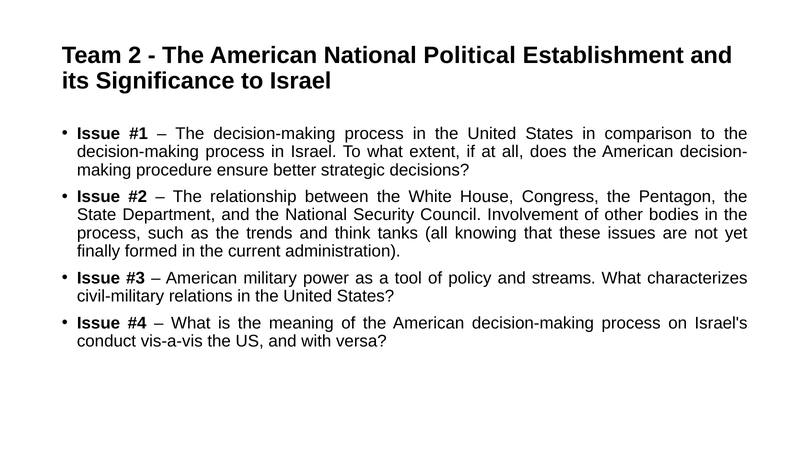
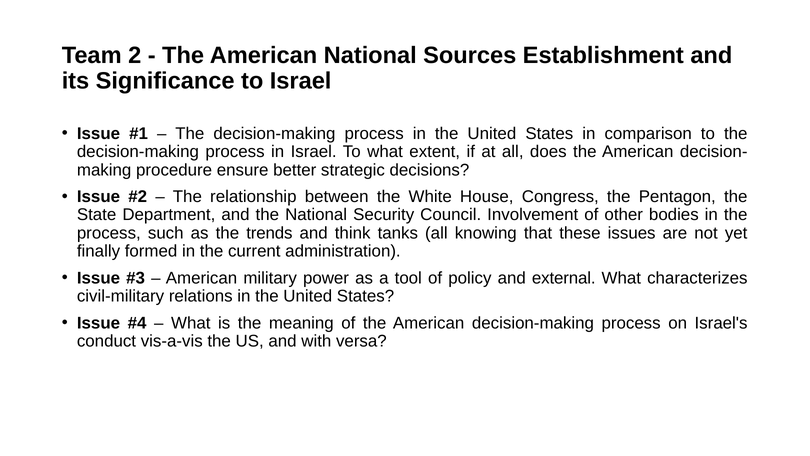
Political: Political -> Sources (470, 55)
streams: streams -> external (564, 278)
